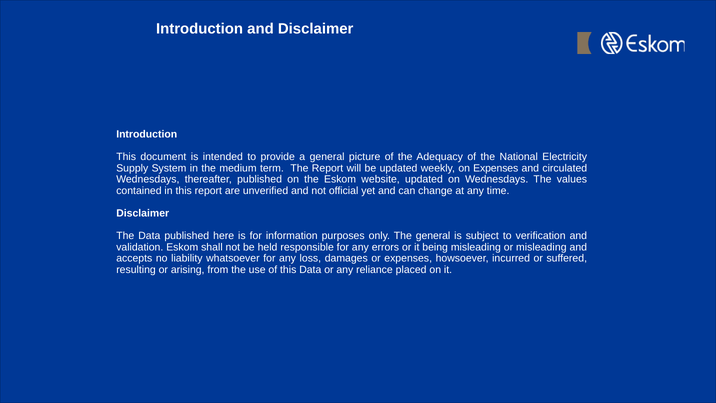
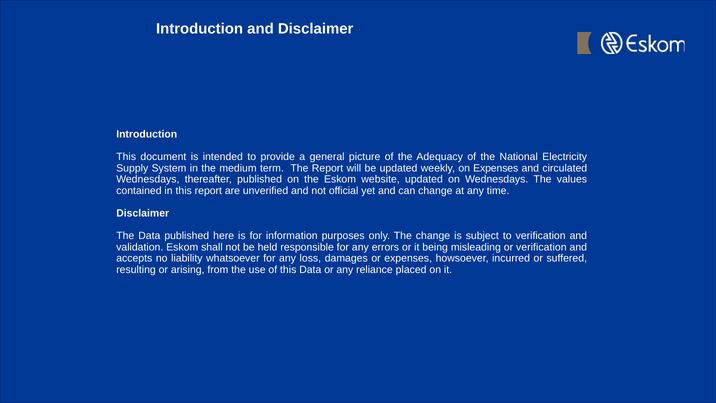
The general: general -> change (433, 236)
or misleading: misleading -> verification (541, 247)
